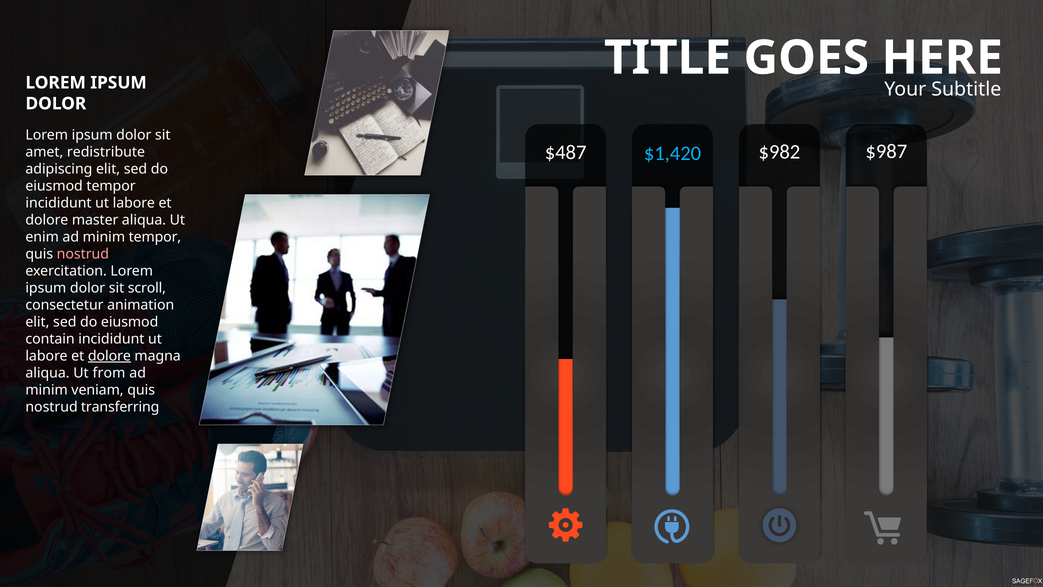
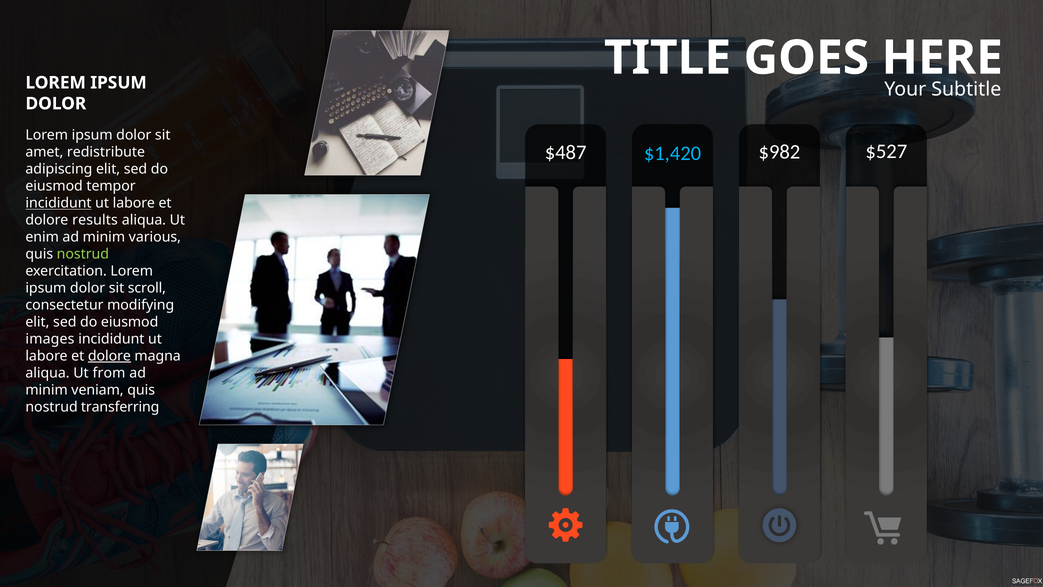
$987: $987 -> $527 (886, 152)
incididunt underline: none -> present (59, 203)
master: master -> results (95, 220)
minim tempor: tempor -> various (155, 237)
nostrud colour: pink -> light green (83, 254)
animation: animation -> modifying (141, 305)
contain: contain -> images (50, 339)
